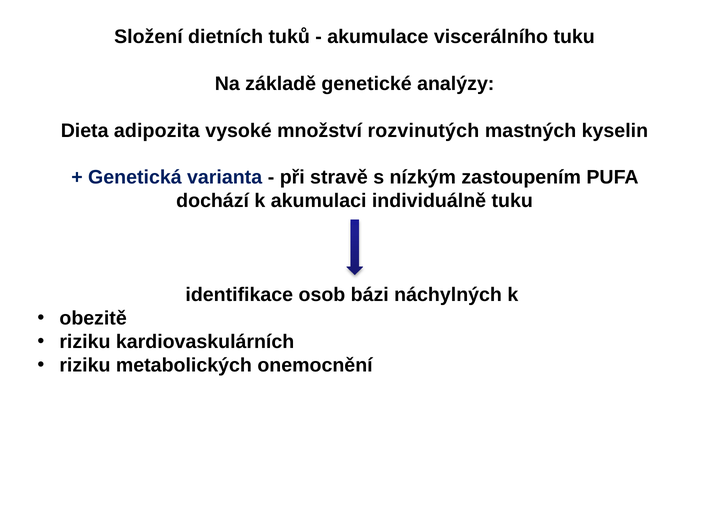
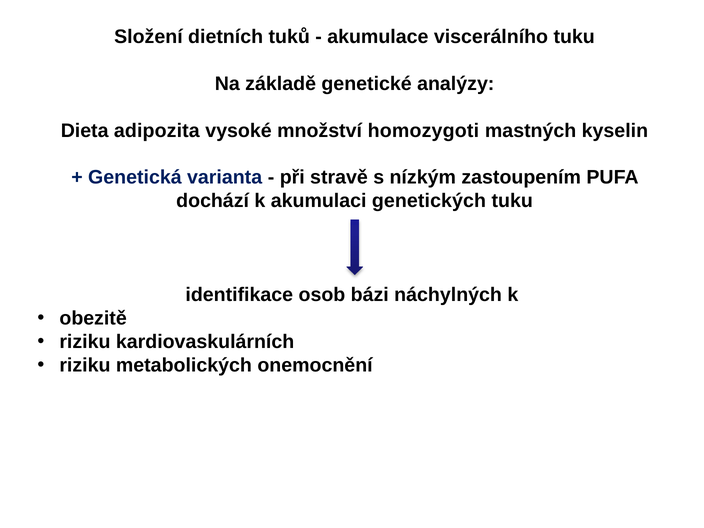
rozvinutých: rozvinutých -> homozygoti (423, 131)
individuálně: individuálně -> genetických (429, 201)
